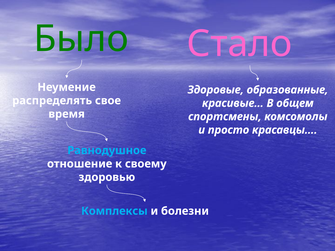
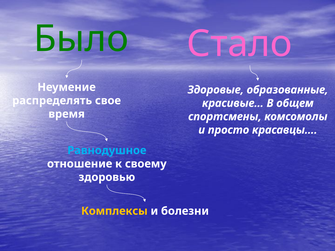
Комплексы colour: light blue -> yellow (114, 211)
